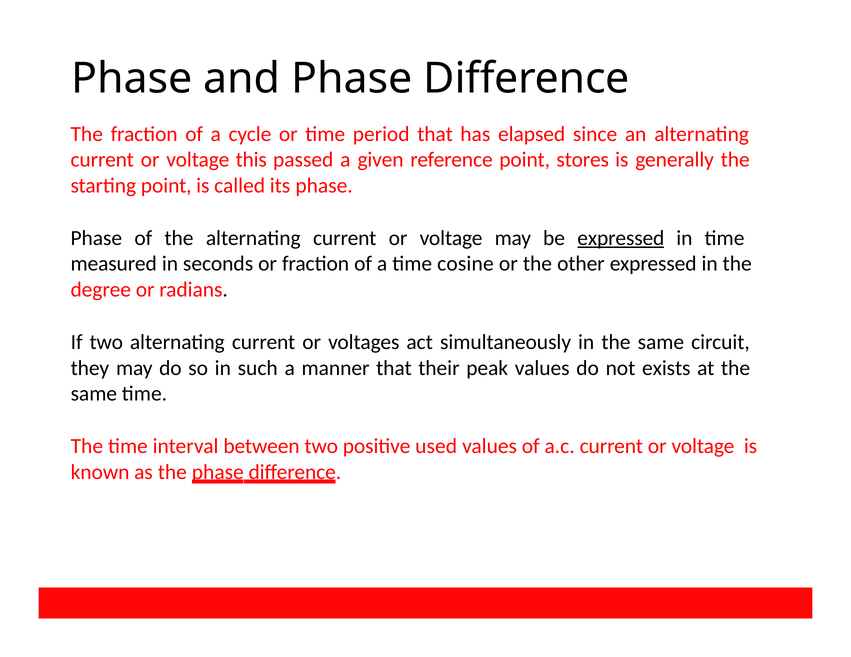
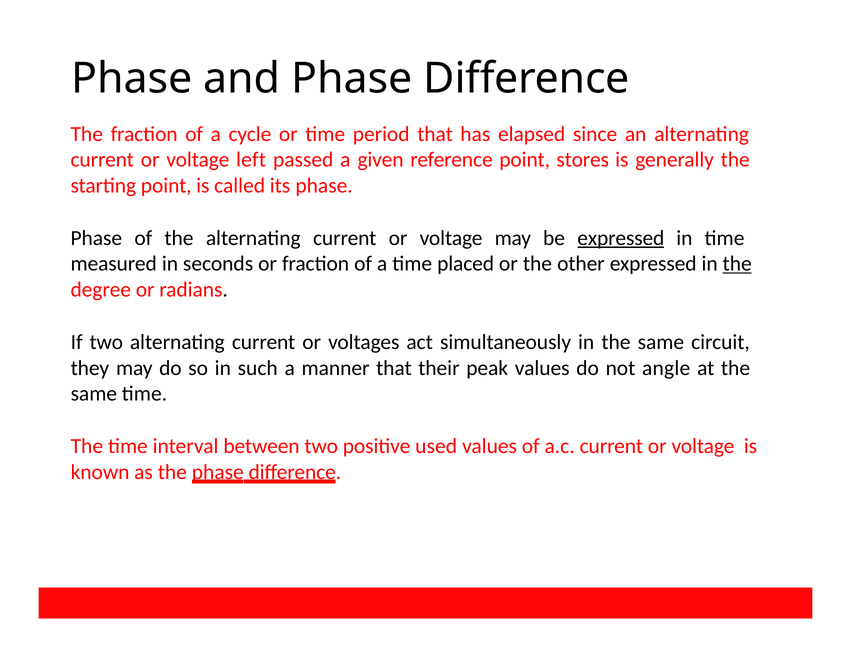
this: this -> left (251, 160)
cosine: cosine -> placed (466, 264)
the underline: none -> present (737, 264)
exists: exists -> angle (666, 368)
